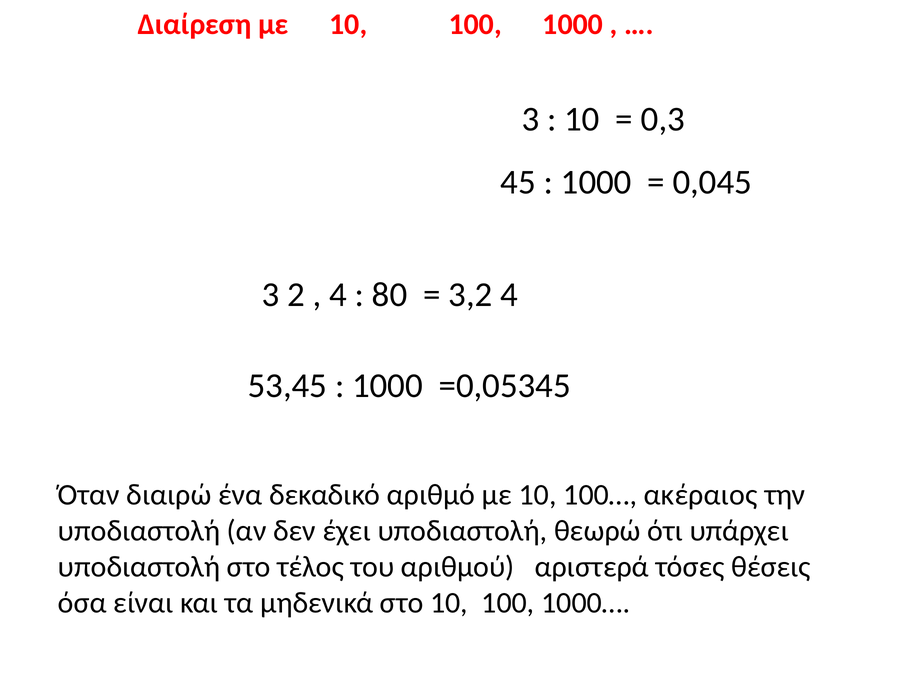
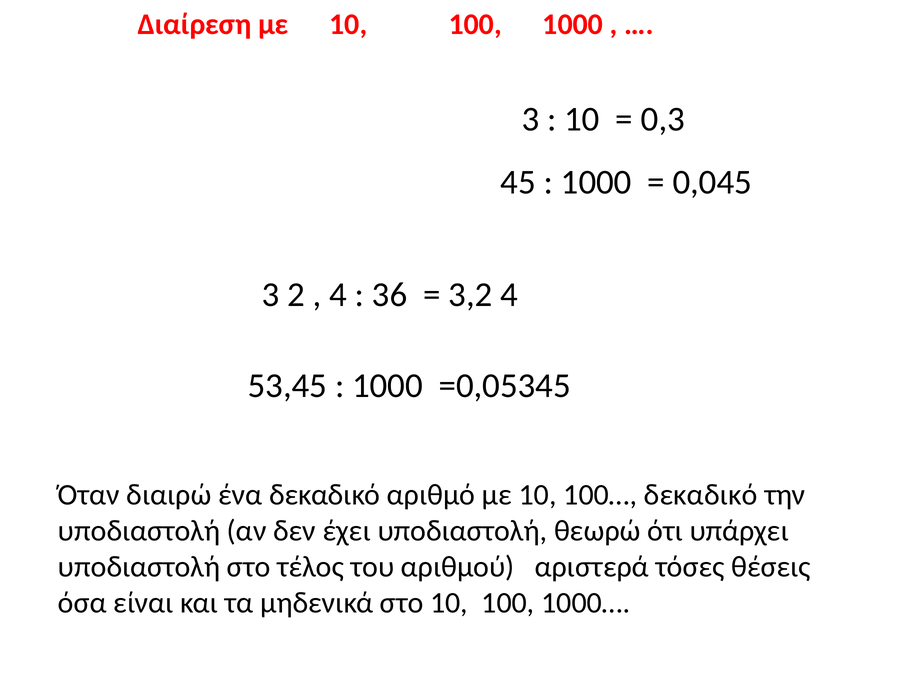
80: 80 -> 36 (390, 295)
100… ακέραιος: ακέραιος -> δεκαδικό (701, 495)
